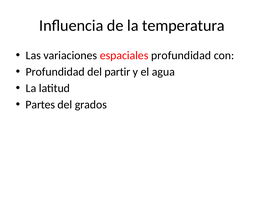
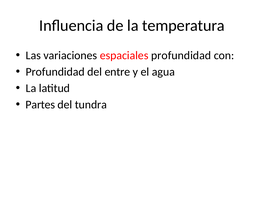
partir: partir -> entre (117, 72)
grados: grados -> tundra (91, 105)
